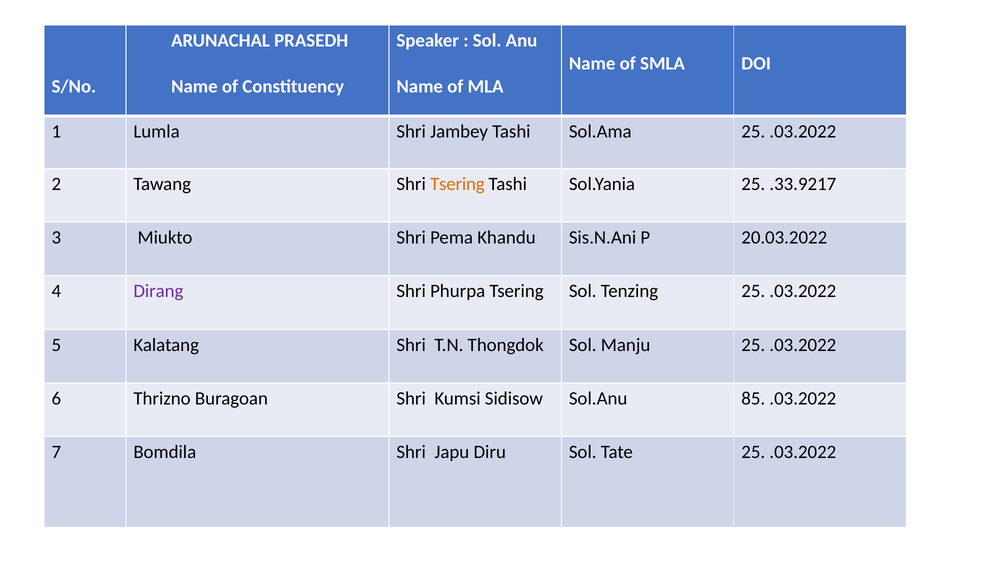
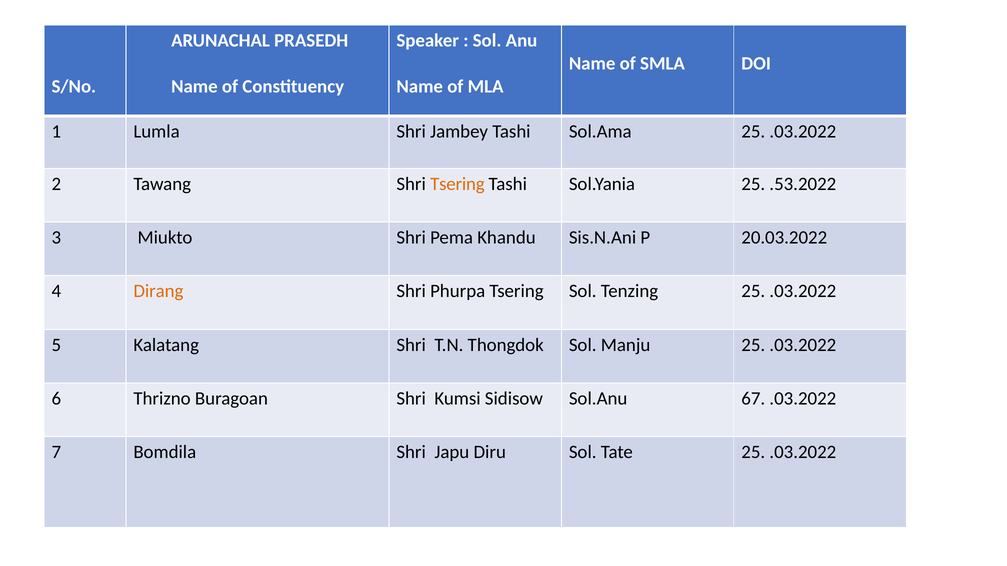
.33.9217: .33.9217 -> .53.2022 (803, 184)
Dirang colour: purple -> orange (158, 291)
85: 85 -> 67 (753, 399)
